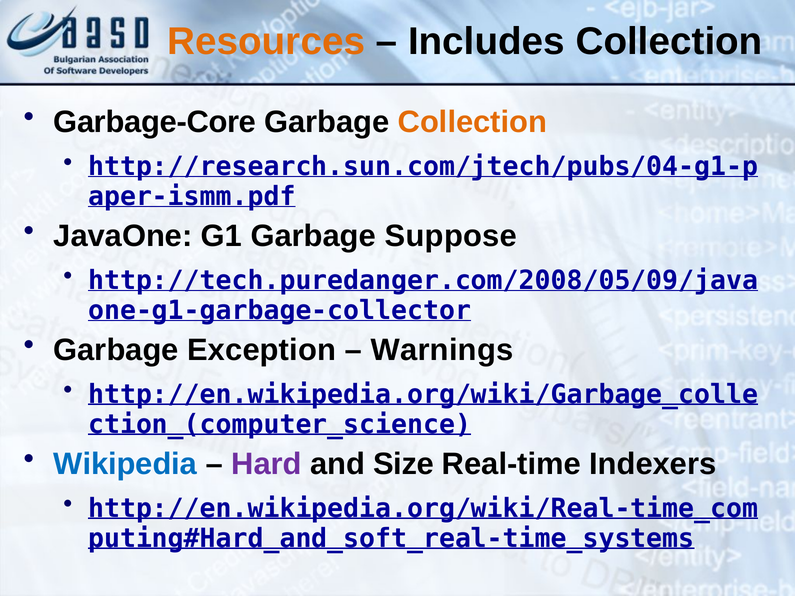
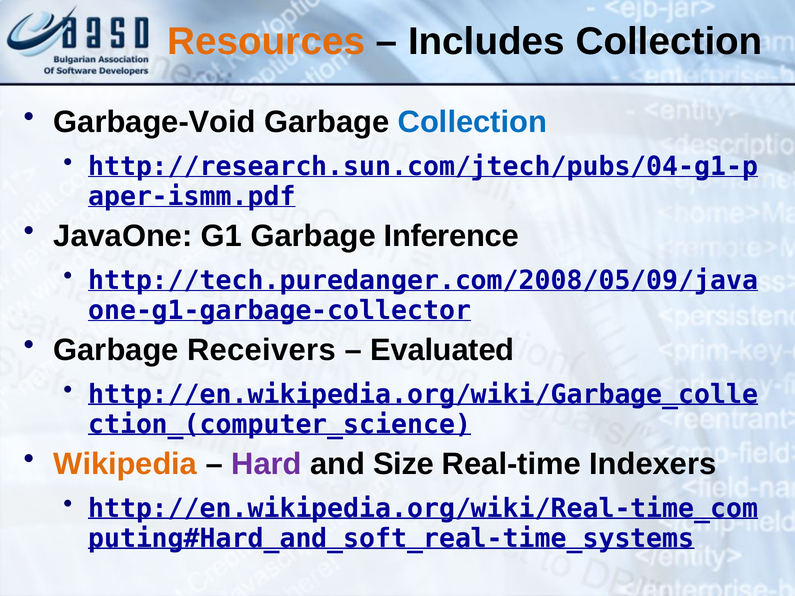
Garbage-Core: Garbage-Core -> Garbage-Void (155, 122)
Collection colour: orange -> blue (472, 122)
Suppose: Suppose -> Inference (451, 236)
Exception: Exception -> Receivers (261, 350)
Warnings: Warnings -> Evaluated (442, 350)
Wikipedia colour: blue -> orange (125, 464)
